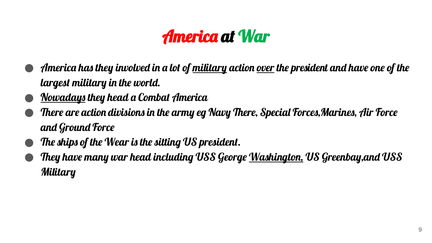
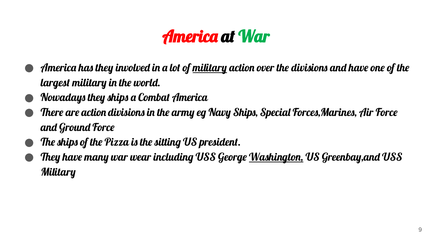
over underline: present -> none (266, 68)
the president: president -> divisions (309, 68)
Nowadays underline: present -> none (63, 98)
they head: head -> ships (118, 98)
Navy There: There -> Ships (246, 113)
Wear: Wear -> Pizza (117, 142)
war head: head -> wear (141, 157)
